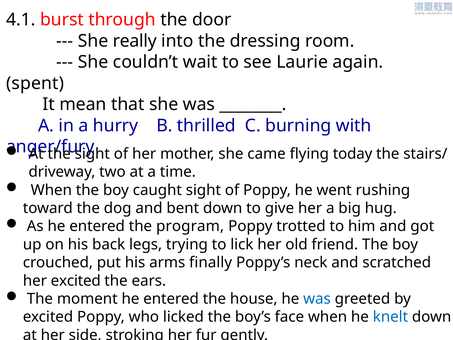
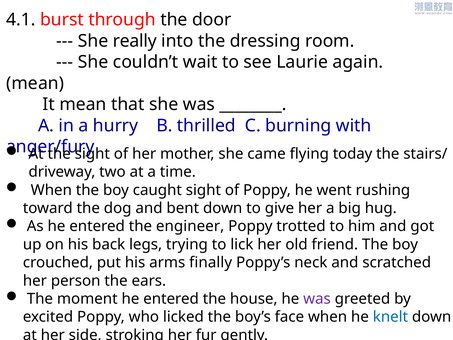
spent: spent -> mean (35, 83)
program: program -> engineer (190, 226)
her excited: excited -> person (76, 281)
was colour: blue -> purple (317, 299)
